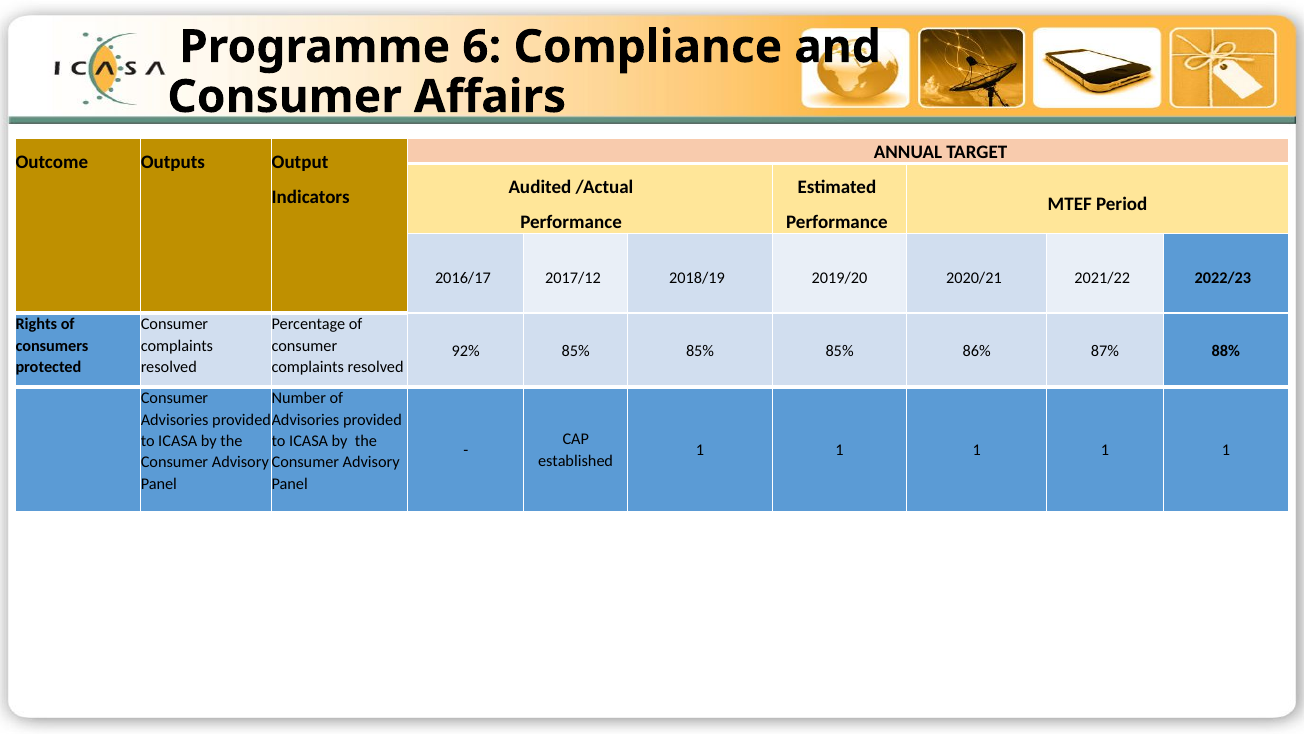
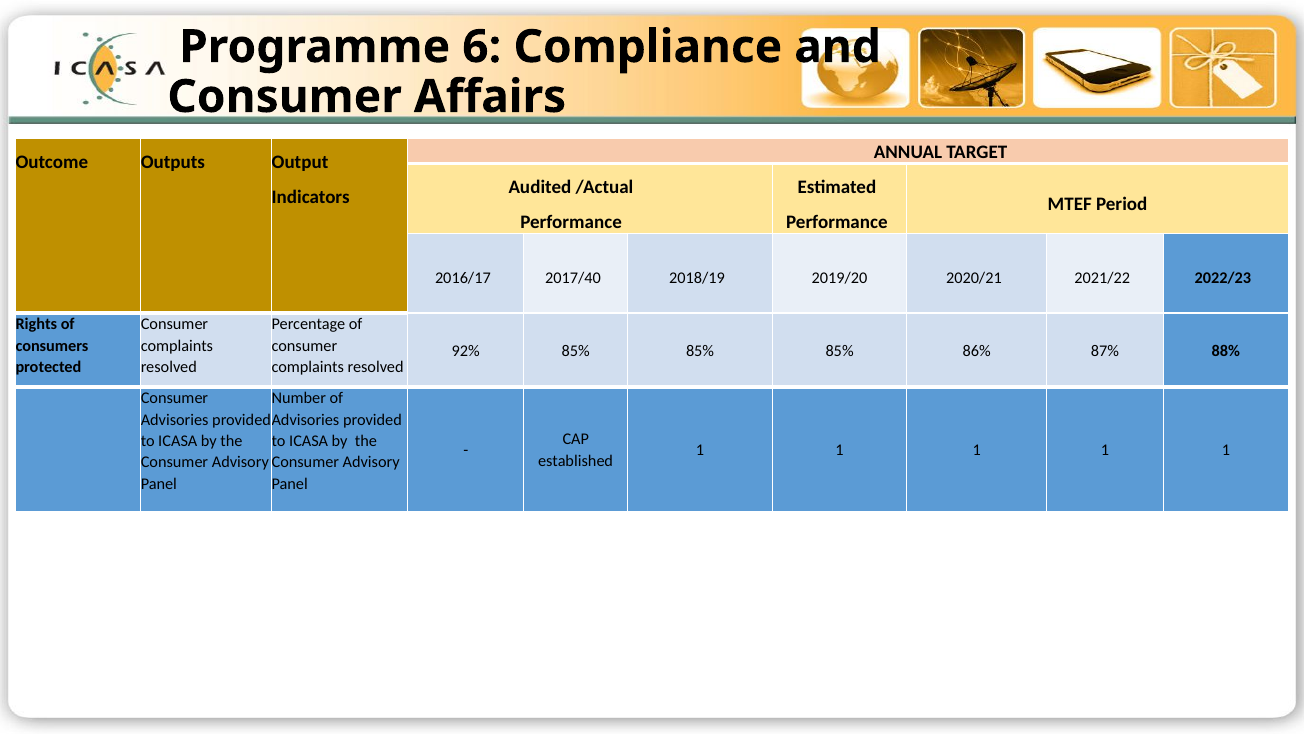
2017/12: 2017/12 -> 2017/40 (573, 278)
